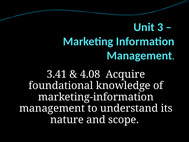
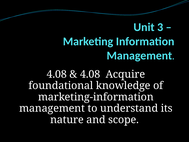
3.41: 3.41 -> 4.08 (57, 74)
